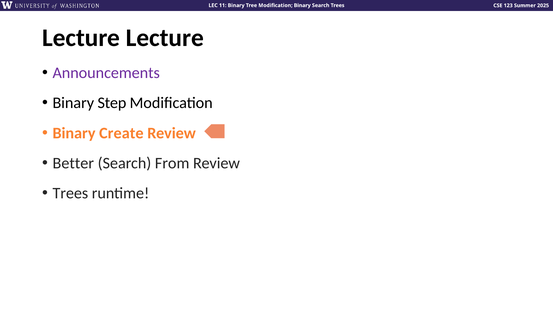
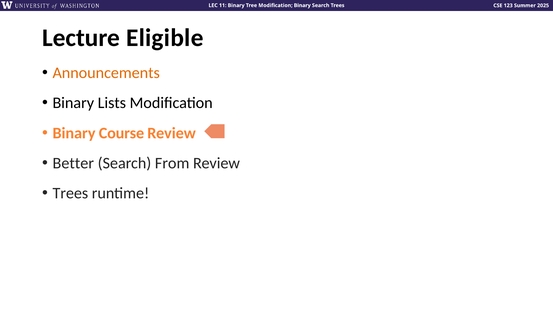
Lecture Lecture: Lecture -> Eligible (165, 38)
Announcements colour: purple -> orange (106, 73)
Step: Step -> Lists (112, 103)
Create: Create -> Course (121, 133)
